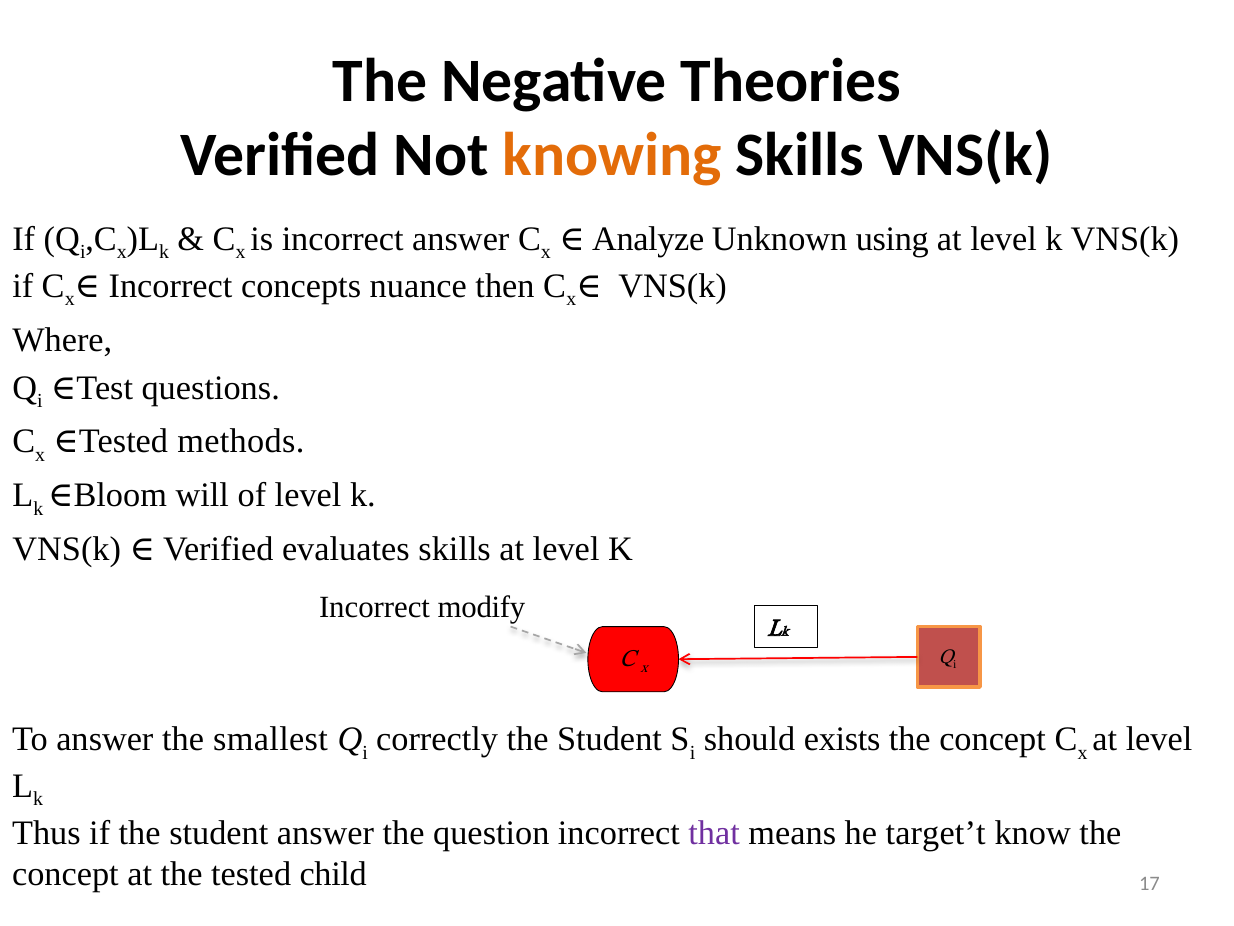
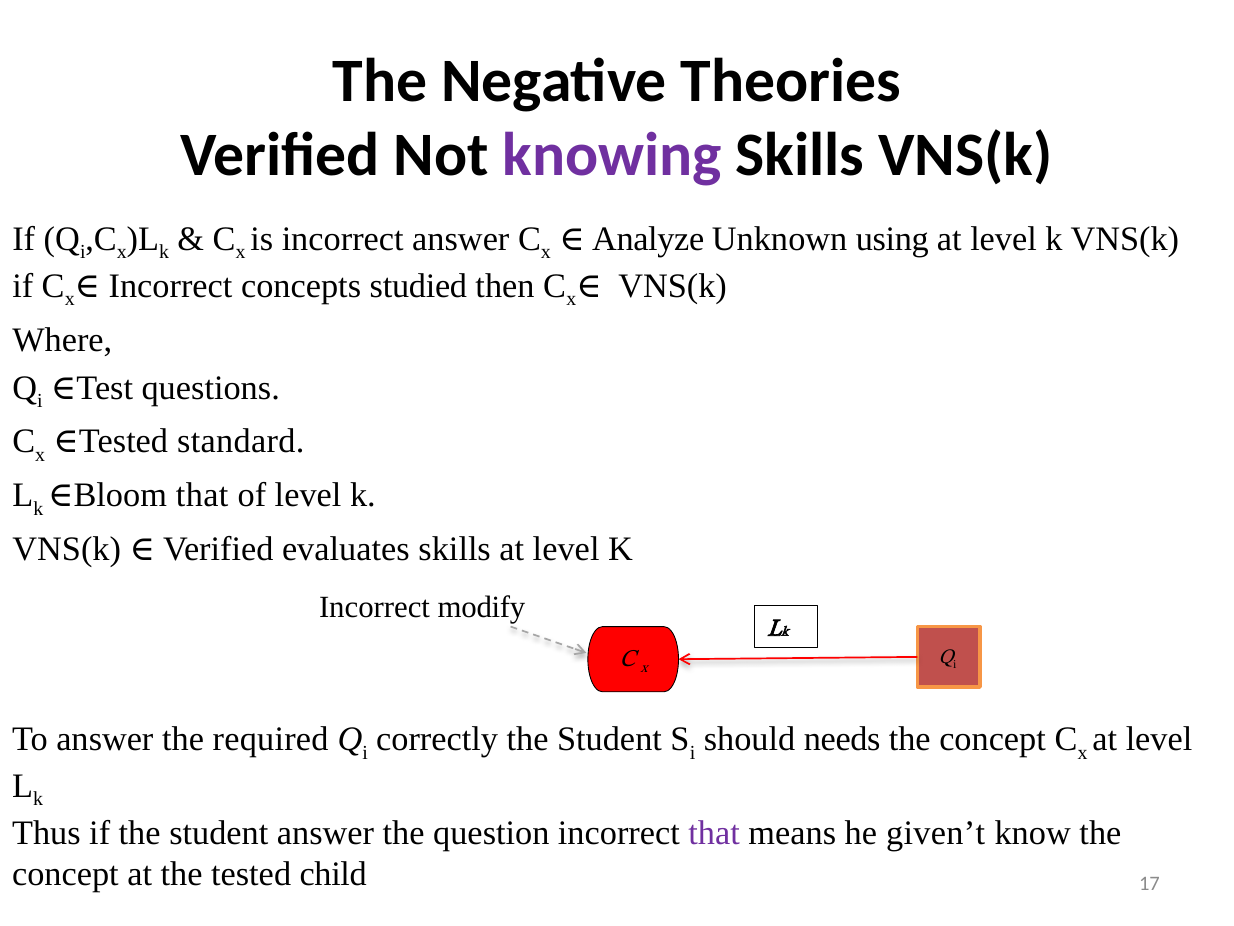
knowing colour: orange -> purple (612, 156)
nuance: nuance -> studied (418, 286)
methods: methods -> standard (241, 441)
will: will -> that (202, 495)
smallest: smallest -> required (271, 739)
exists: exists -> needs (842, 739)
target’t: target’t -> given’t (936, 832)
